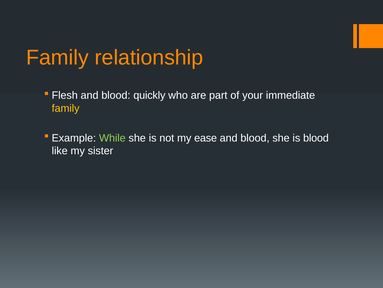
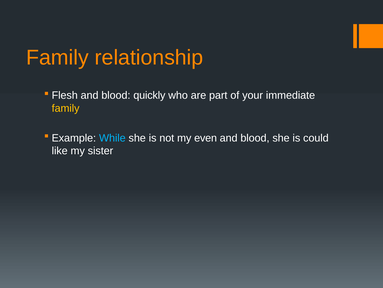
While colour: light green -> light blue (112, 138)
ease: ease -> even (206, 138)
is blood: blood -> could (316, 138)
